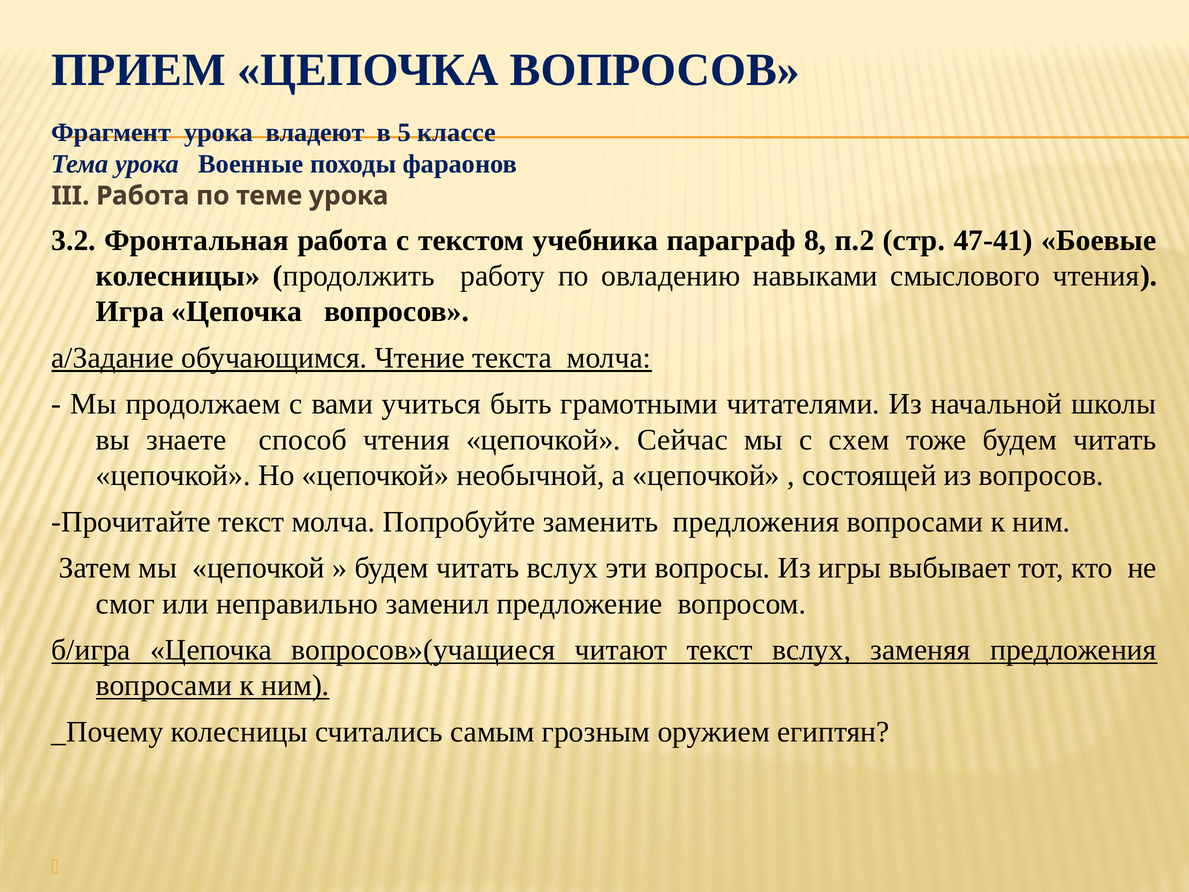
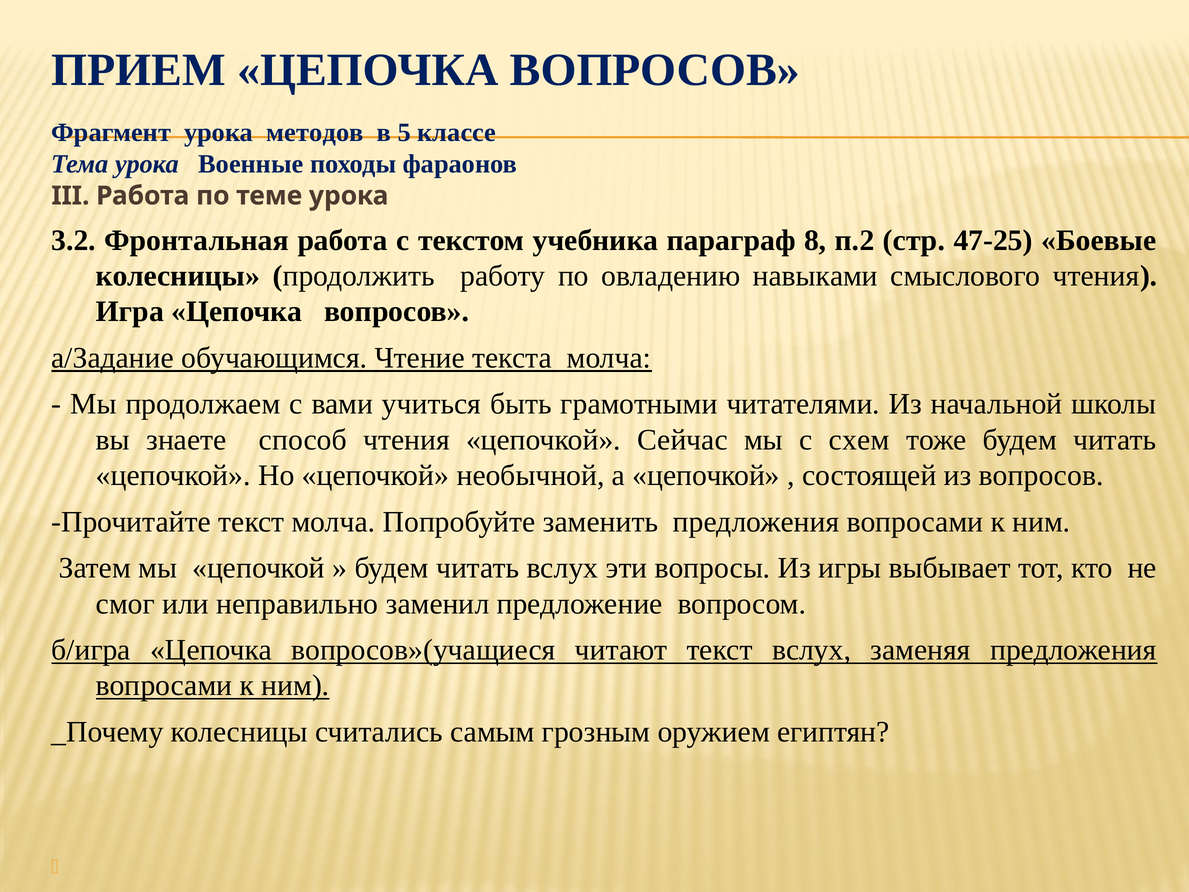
владеют: владеют -> методов (315, 132)
47-41: 47-41 -> 47-25 (993, 240)
